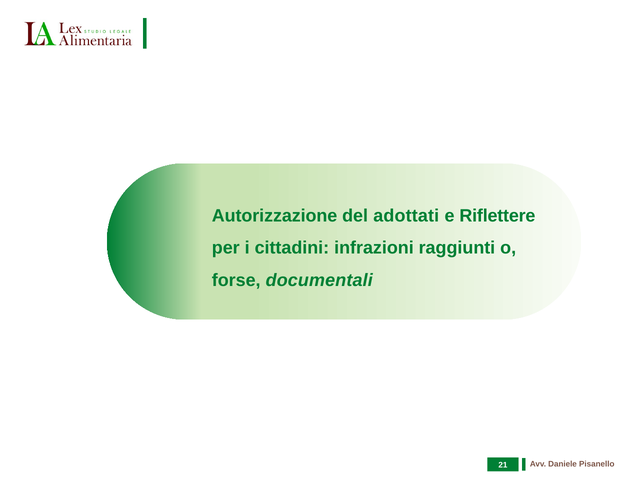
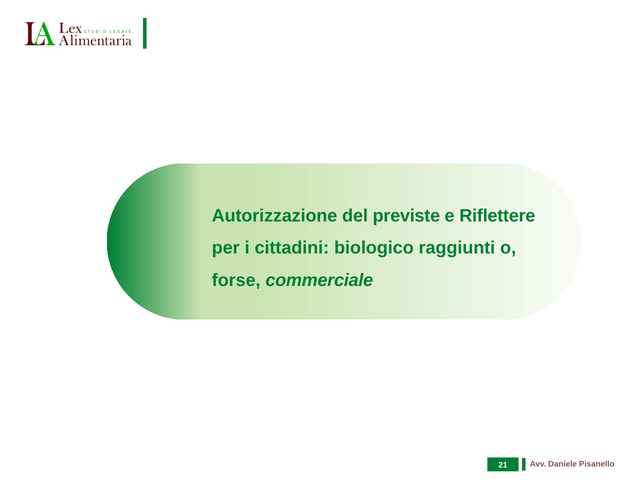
adottati: adottati -> previste (406, 216)
infrazioni: infrazioni -> biologico (374, 248)
documentali: documentali -> commerciale (319, 280)
